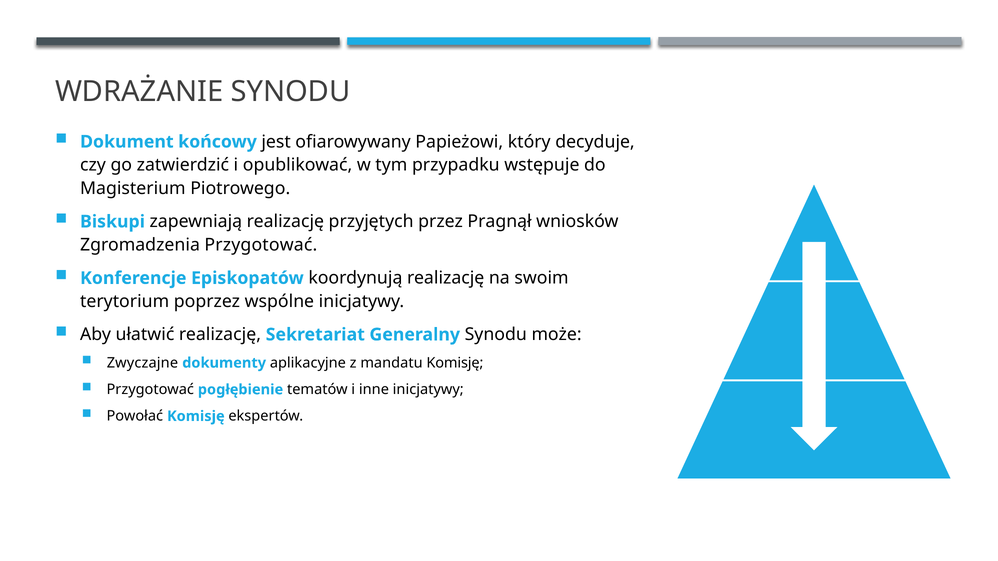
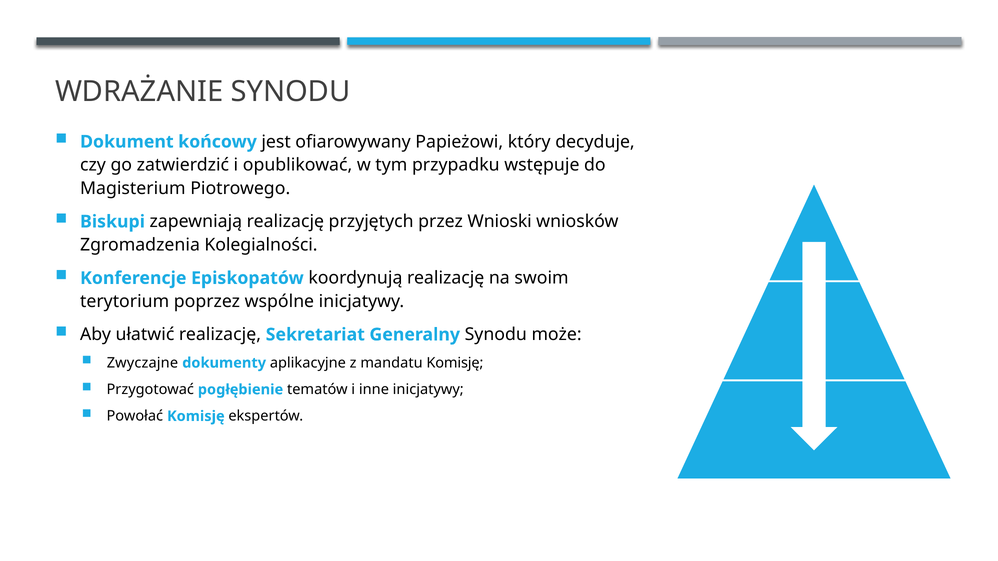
Pragnął: Pragnął -> Wnioski (500, 222)
Zgromadzenia Przygotować: Przygotować -> Kolegialności (261, 245)
